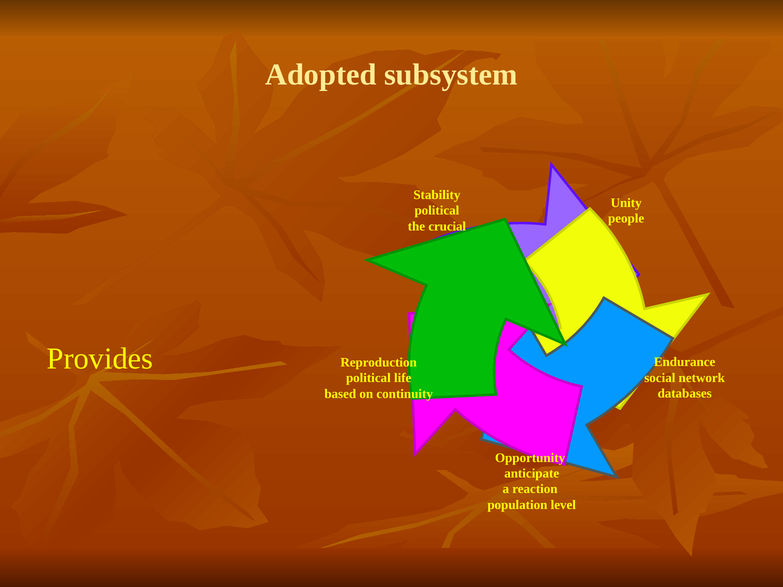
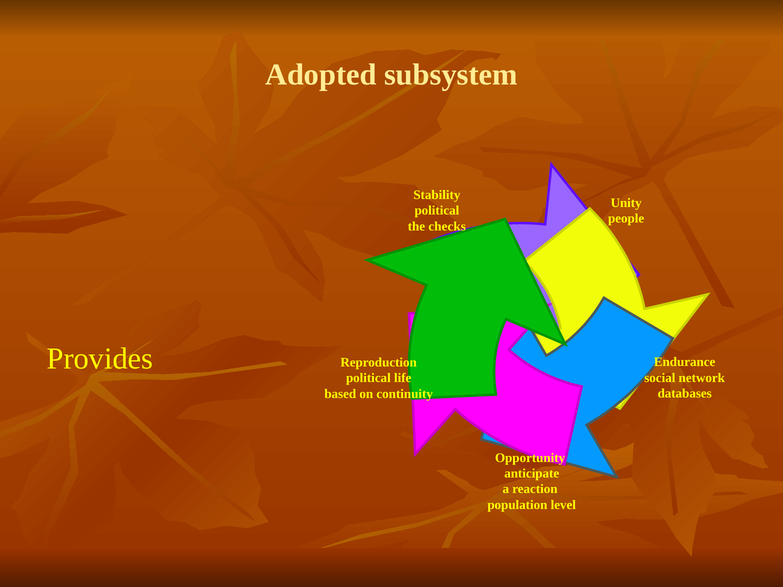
crucial: crucial -> checks (447, 226)
